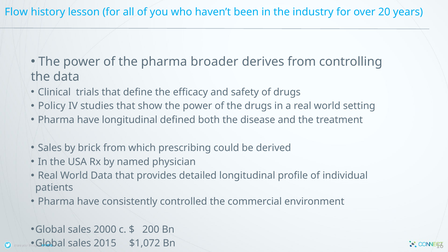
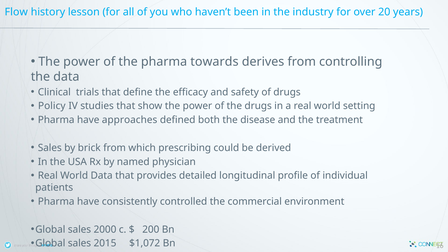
broader: broader -> towards (214, 62)
have longitudinal: longitudinal -> approaches (130, 120)
